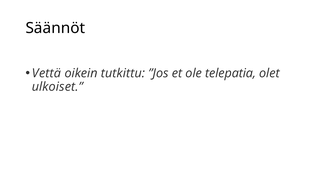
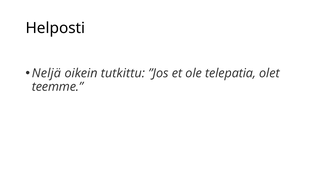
Säännöt: Säännöt -> Helposti (55, 28)
Vettä: Vettä -> Neljä (46, 73)
ulkoiset: ulkoiset -> teemme (58, 87)
